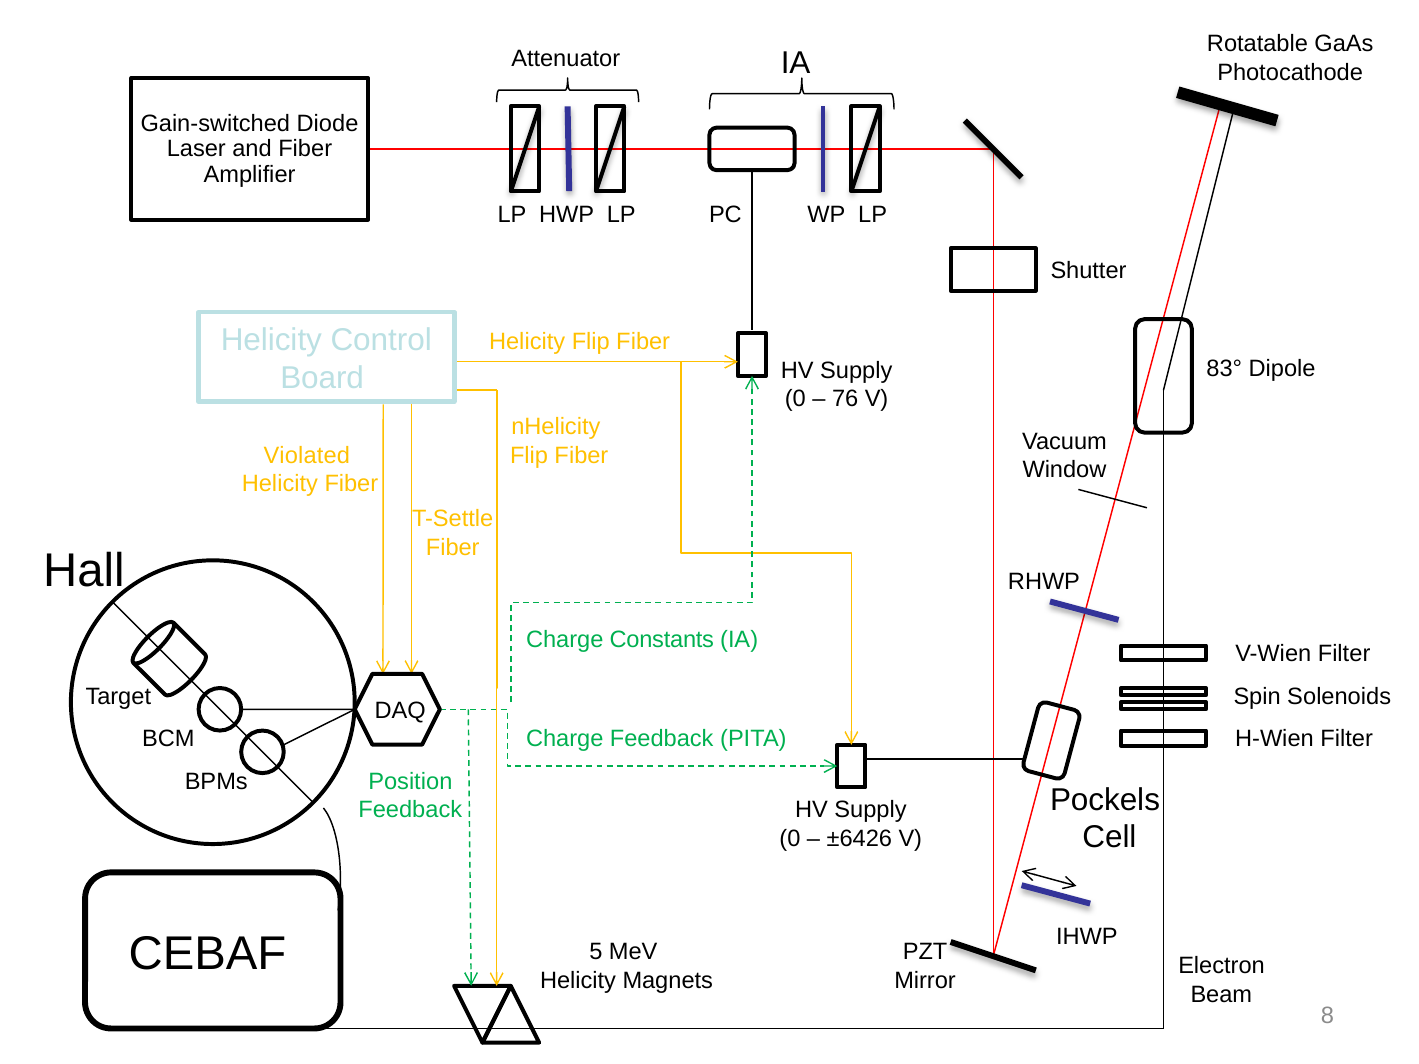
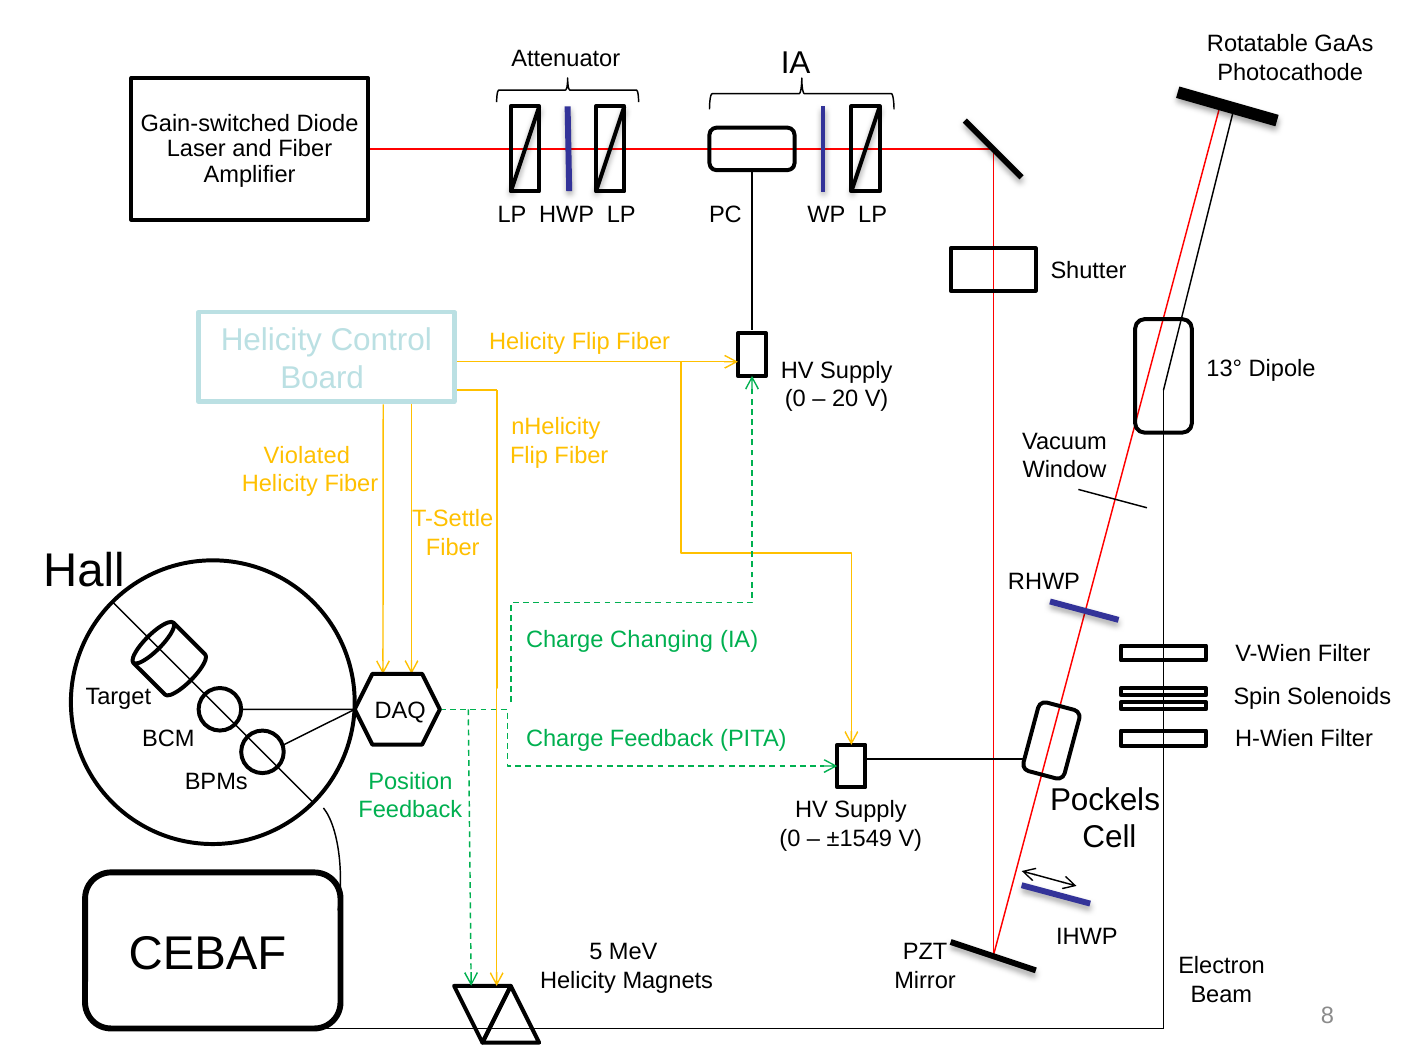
83°: 83° -> 13° (1224, 369)
76: 76 -> 20 (845, 399)
Constants: Constants -> Changing (662, 640)
±6426: ±6426 -> ±1549 (859, 839)
